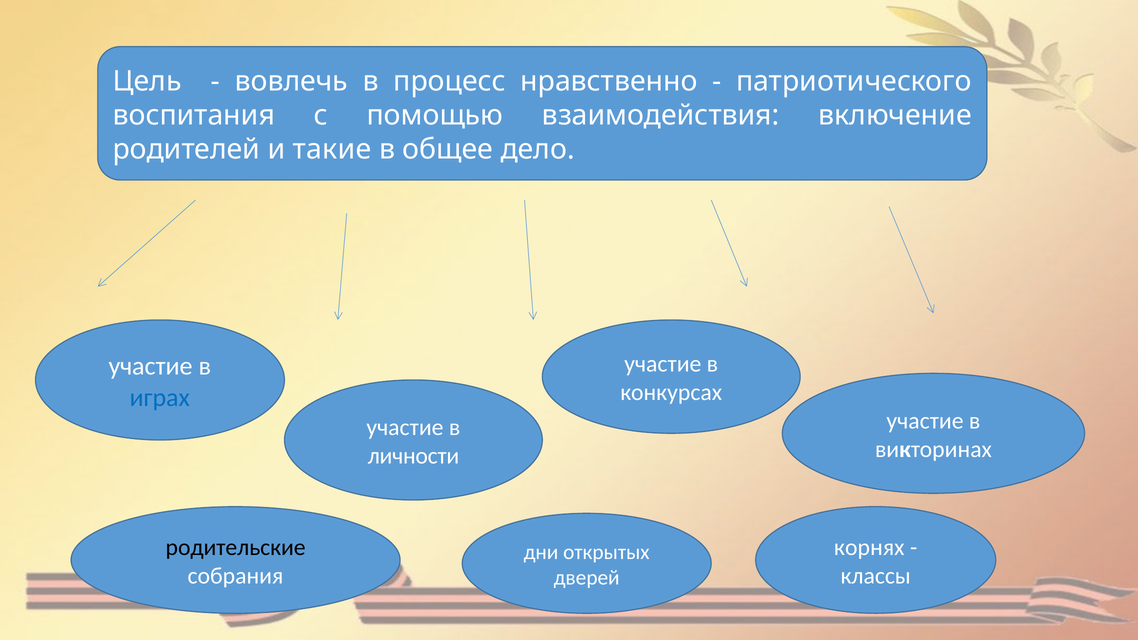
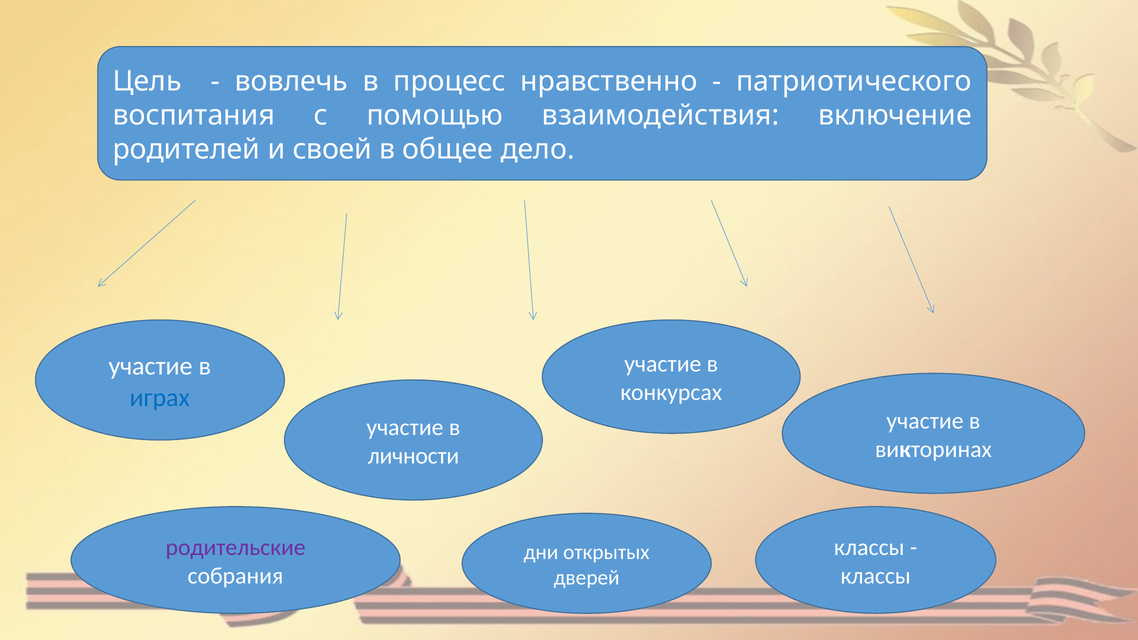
такие: такие -> своей (332, 149)
родительские colour: black -> purple (236, 548)
корнях: корнях -> классы (869, 548)
